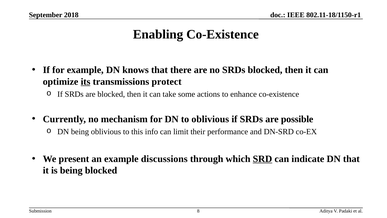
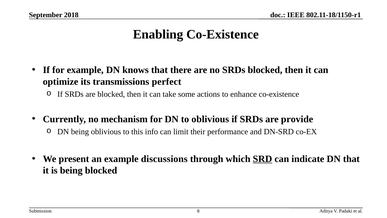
its underline: present -> none (86, 81)
protect: protect -> perfect (167, 81)
possible: possible -> provide (297, 119)
